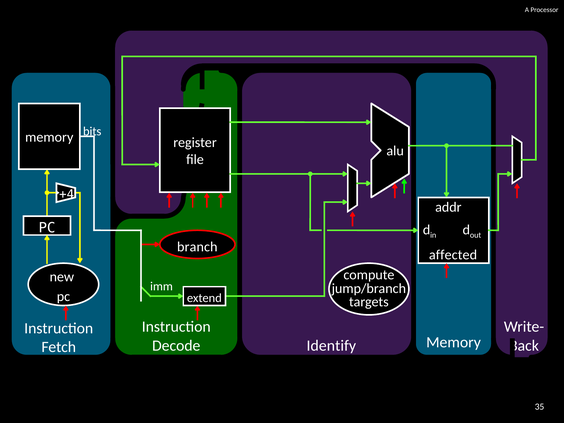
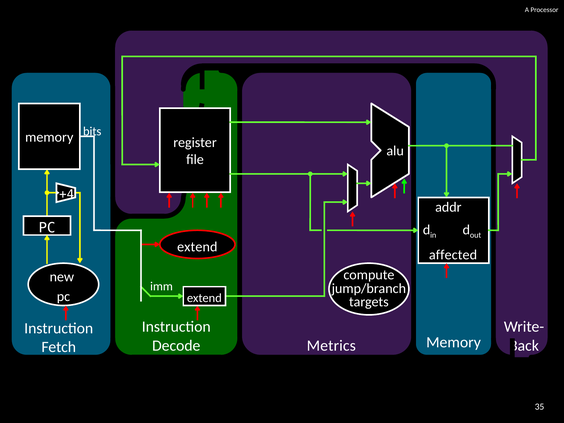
branch: branch -> extend (197, 247)
Identify: Identify -> Metrics (331, 346)
